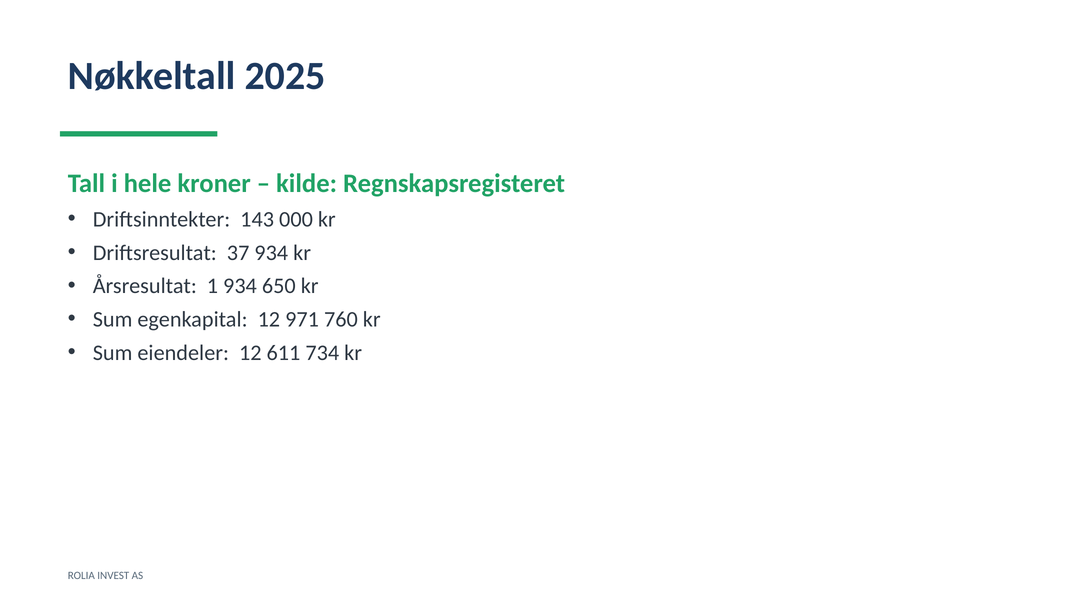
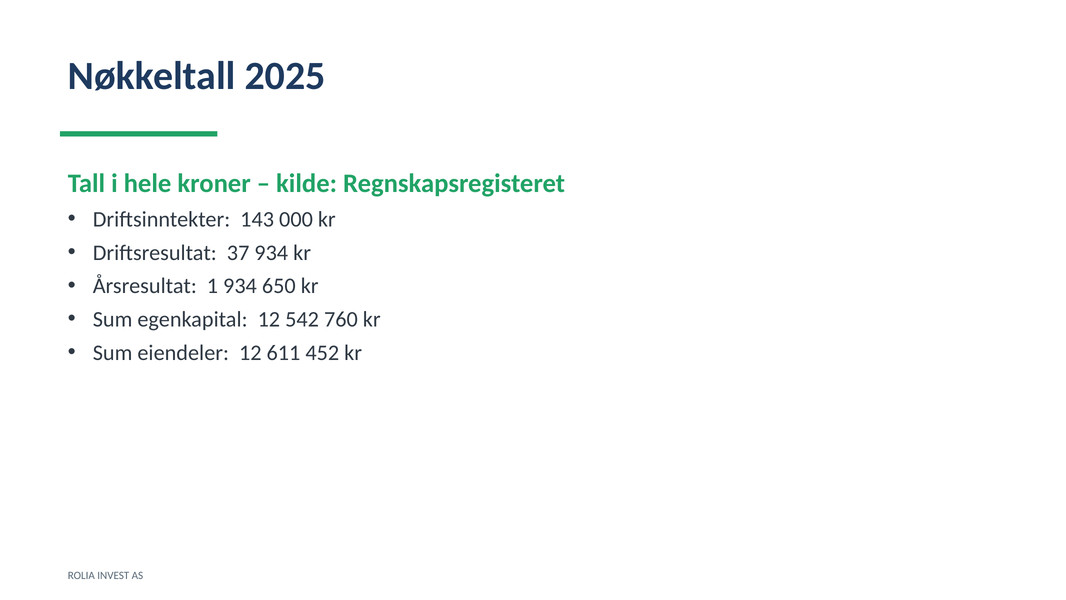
971: 971 -> 542 (302, 319)
734: 734 -> 452 (322, 353)
